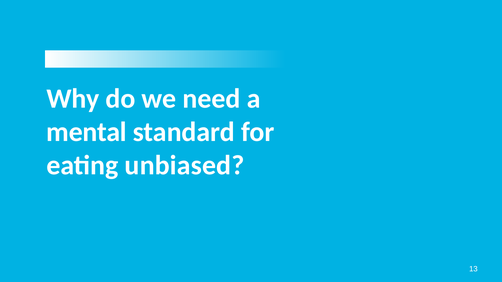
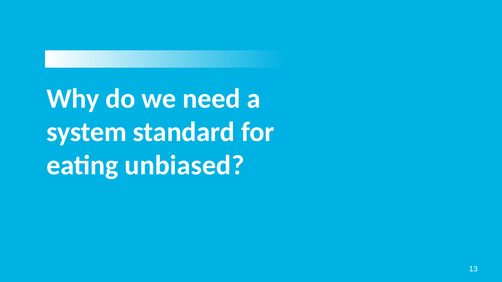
mental: mental -> system (87, 132)
